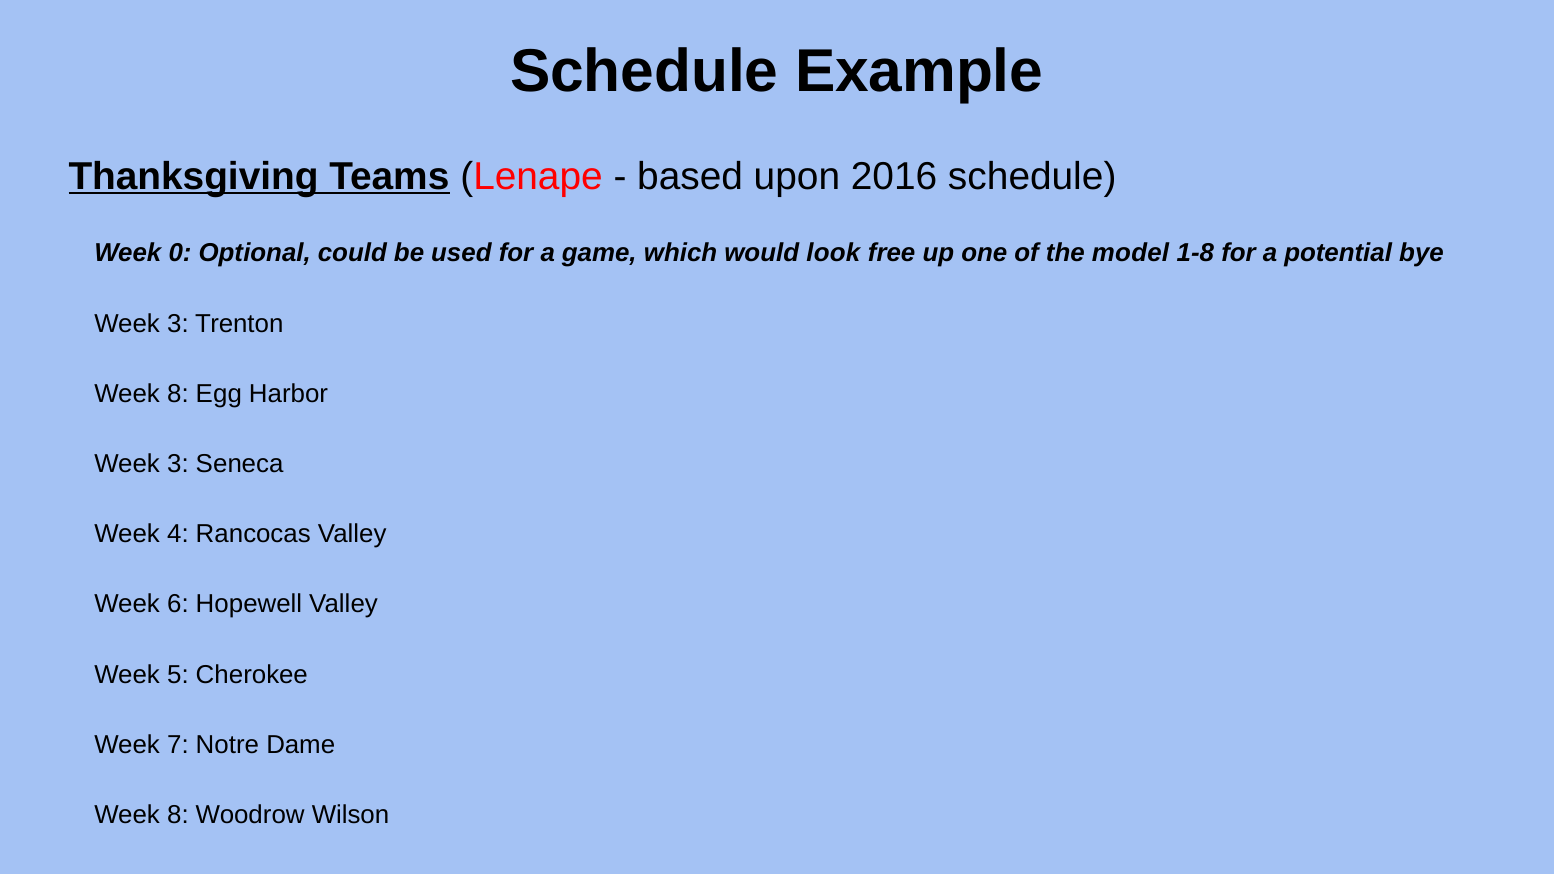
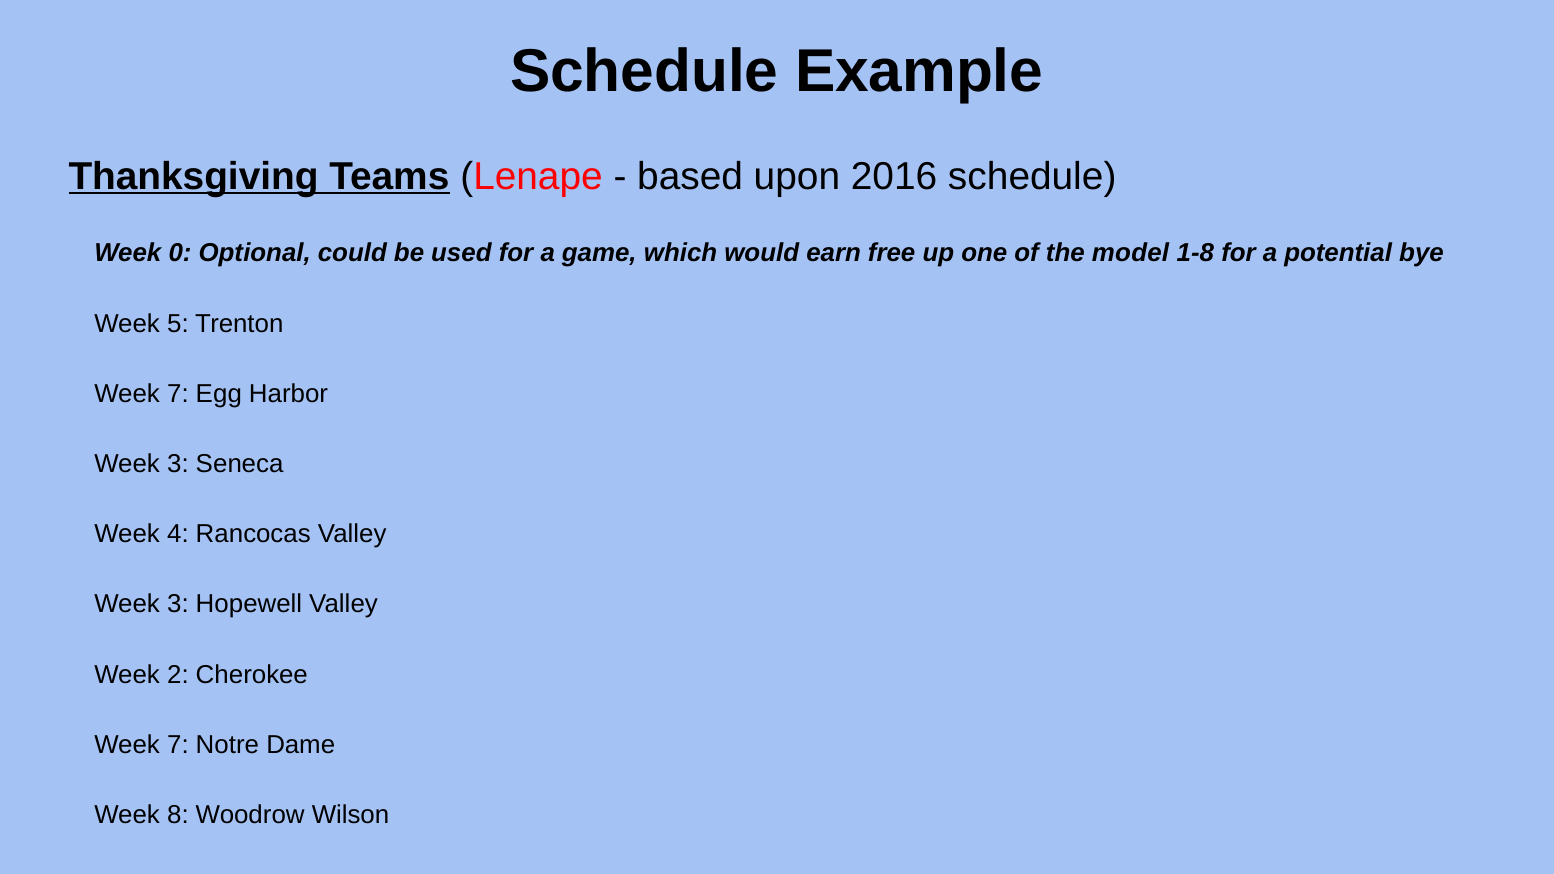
look: look -> earn (834, 253)
3: 3 -> 5 (178, 324)
8: 8 -> 7 (178, 394)
6: 6 -> 3 (178, 604)
5: 5 -> 2 (178, 675)
